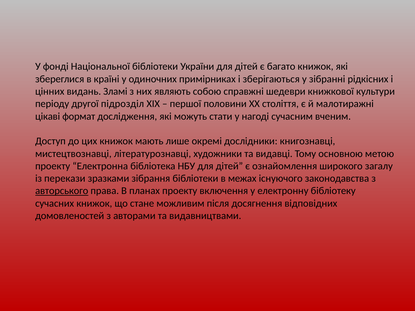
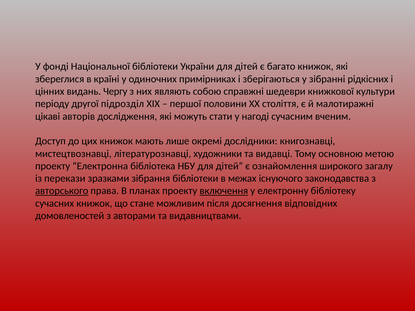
Зламі: Зламі -> Чергу (115, 91)
формат: формат -> авторів (79, 116)
включення underline: none -> present (224, 191)
